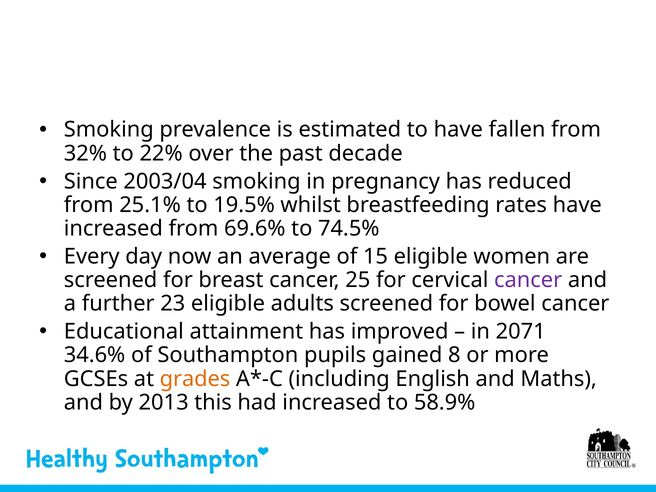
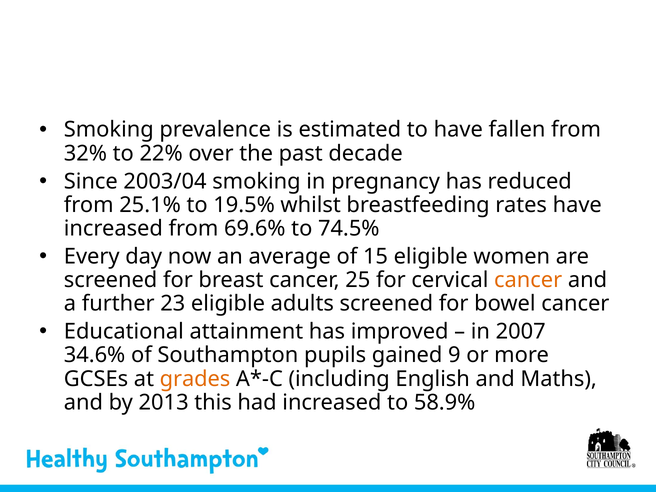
cancer colour: purple -> orange (528, 280)
2071: 2071 -> 2007 (521, 332)
8: 8 -> 9 (454, 355)
